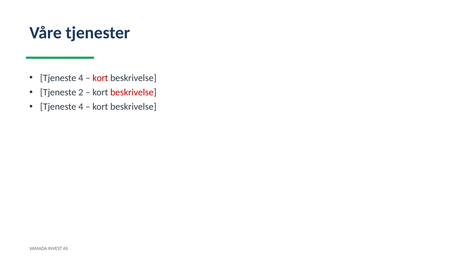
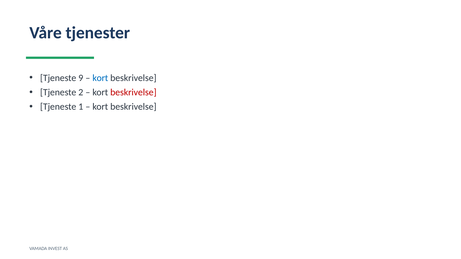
4: 4 -> 9 (81, 78)
kort colour: red -> blue (100, 78)
4: 4 -> 1 (81, 107)
